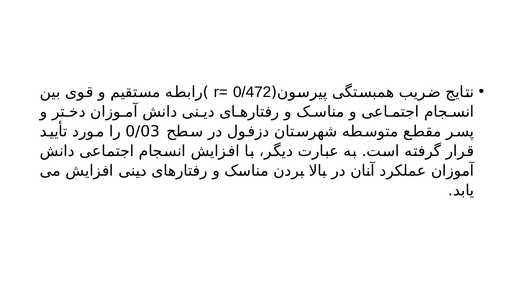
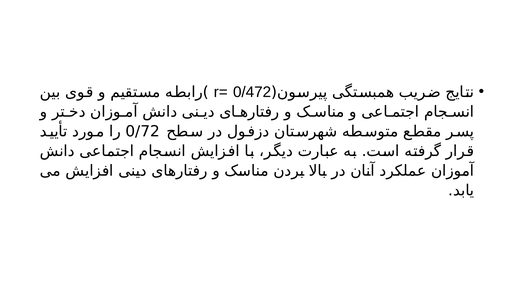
0/03: 0/03 -> 0/72 (143, 131)
